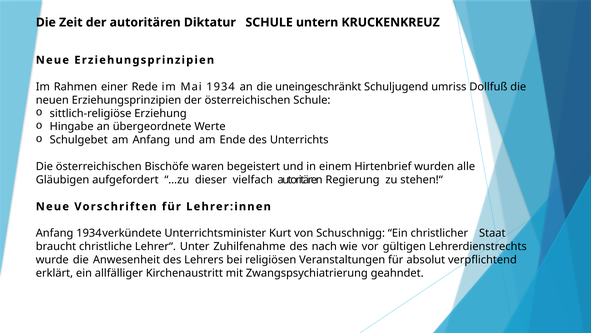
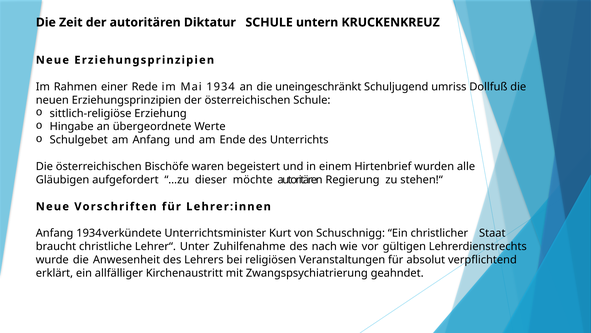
vielfach: vielfach -> möchte (253, 180)
